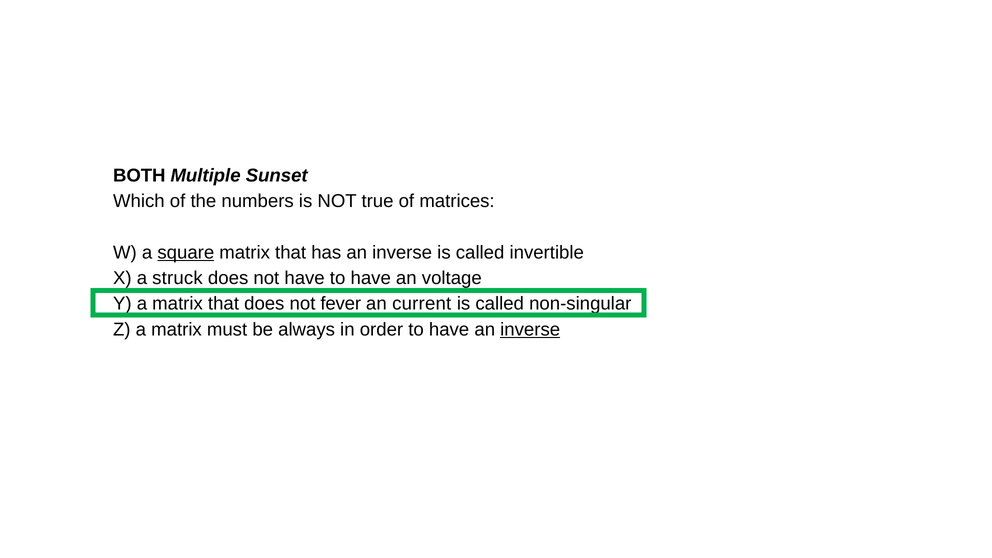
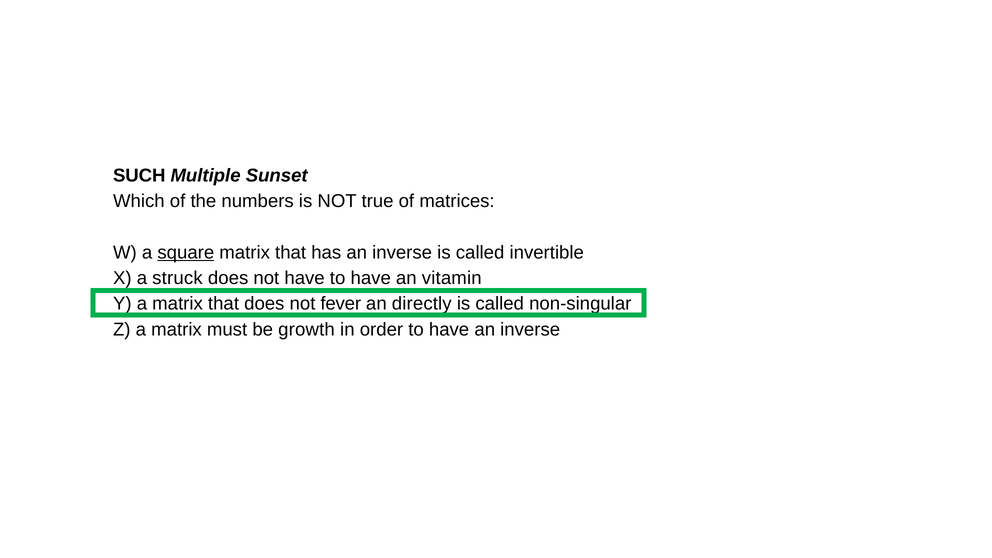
BOTH: BOTH -> SUCH (139, 176)
voltage: voltage -> vitamin (452, 278)
current: current -> directly (422, 304)
always: always -> growth (306, 330)
inverse underline: present -> none (530, 330)
